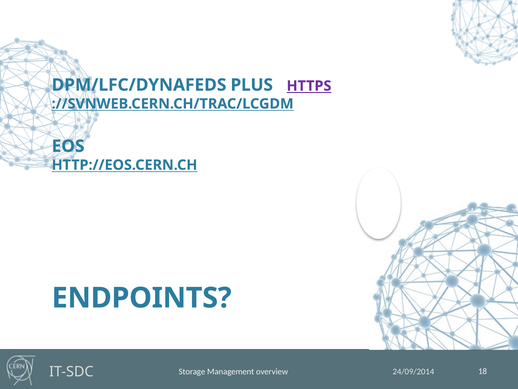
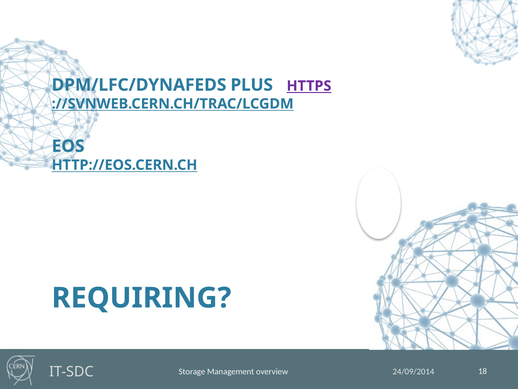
ENDPOINTS: ENDPOINTS -> REQUIRING (141, 298)
